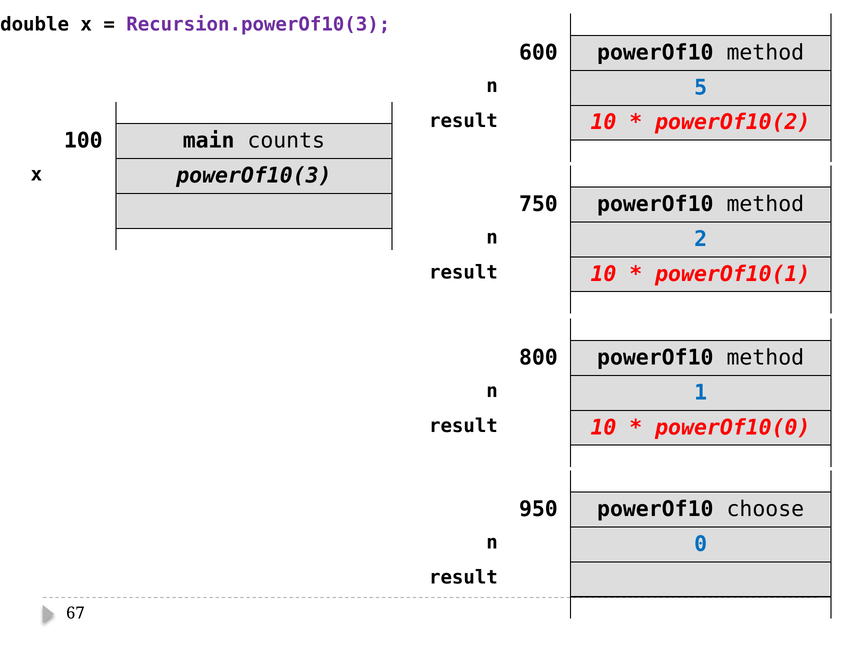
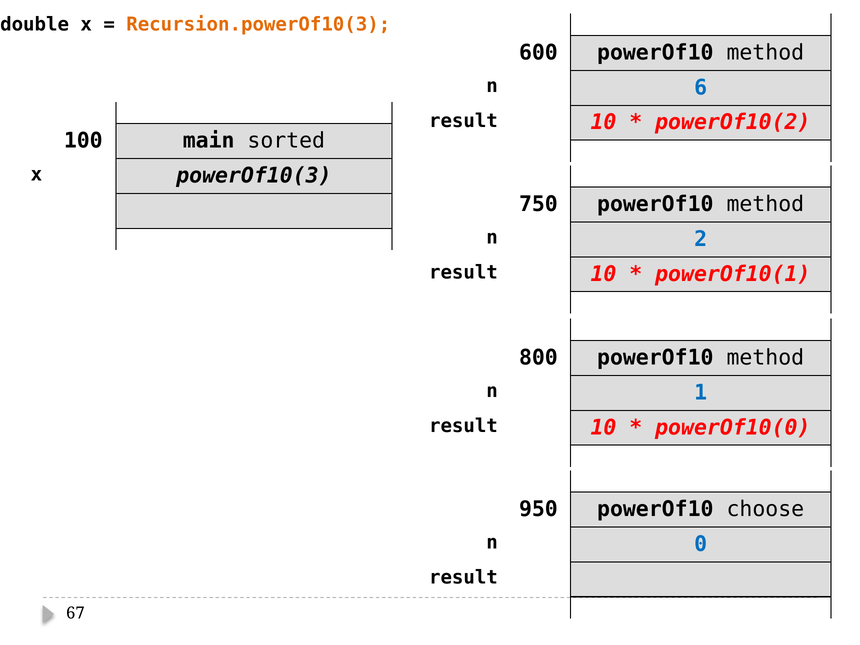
Recursion.powerOf10(3 colour: purple -> orange (258, 24)
5: 5 -> 6 (701, 88)
counts: counts -> sorted (286, 141)
